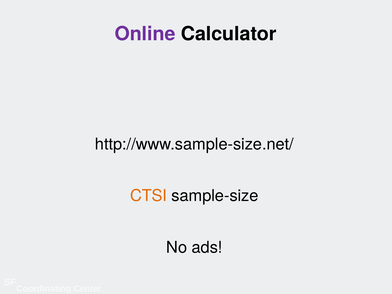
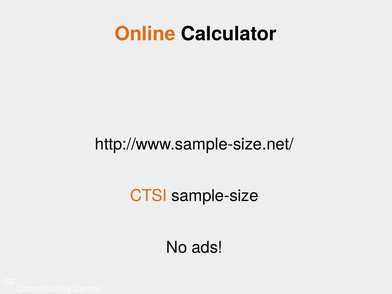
Online colour: purple -> orange (145, 34)
